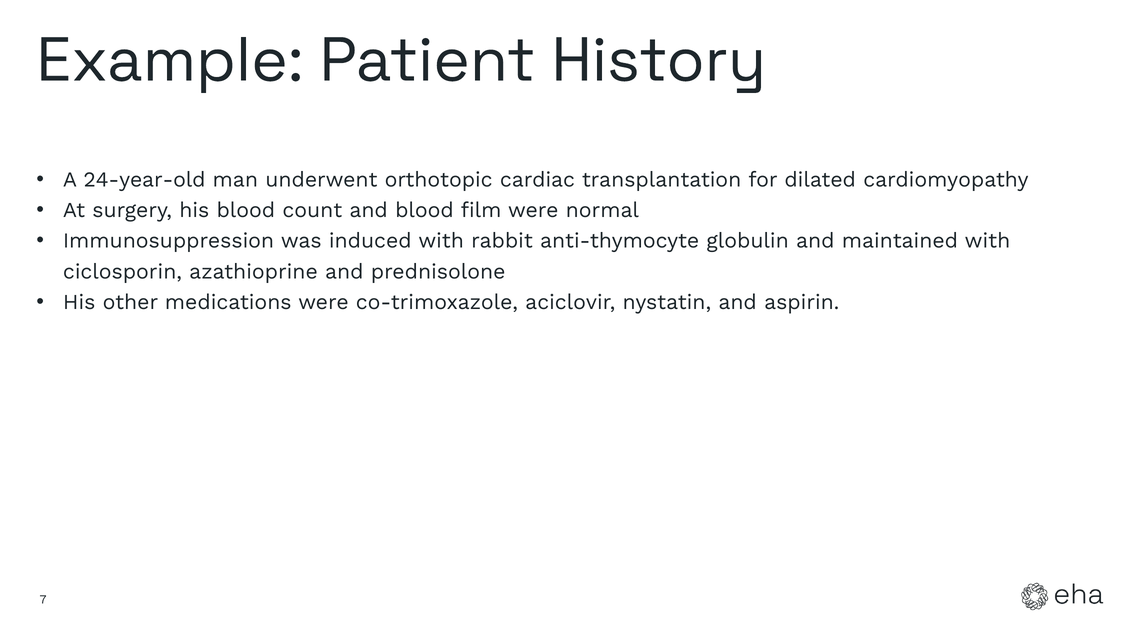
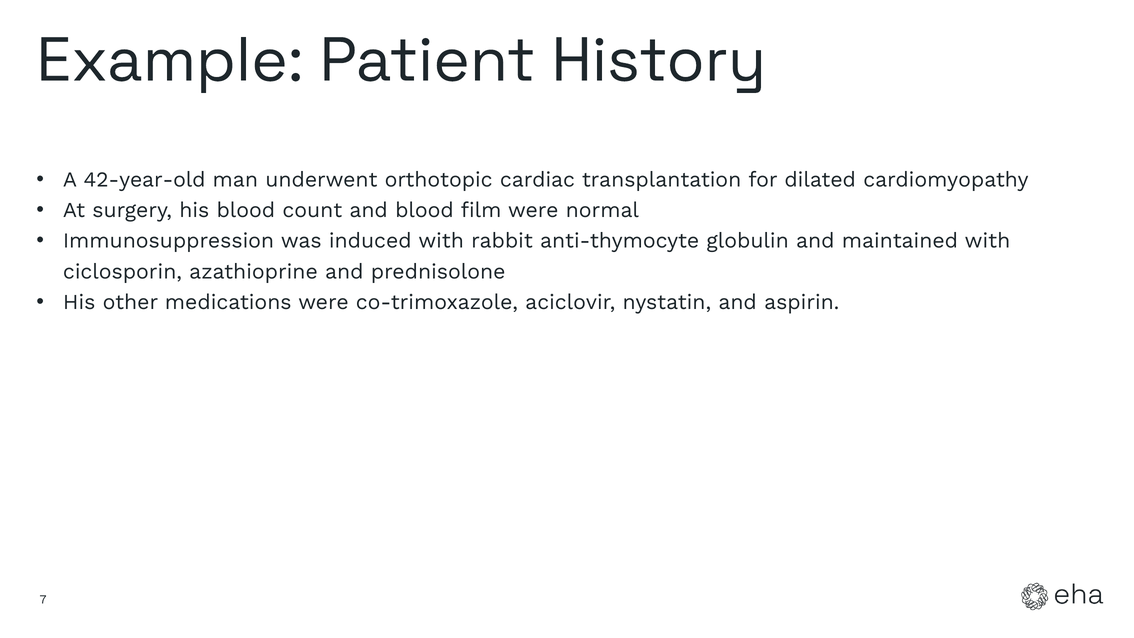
24-year-old: 24-year-old -> 42-year-old (144, 180)
